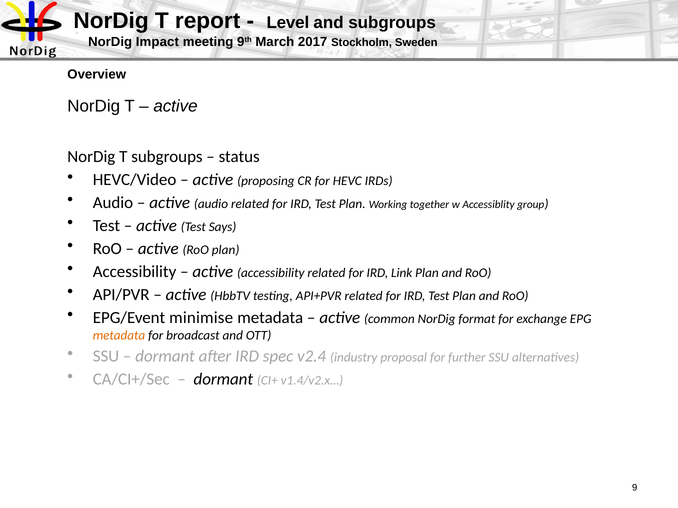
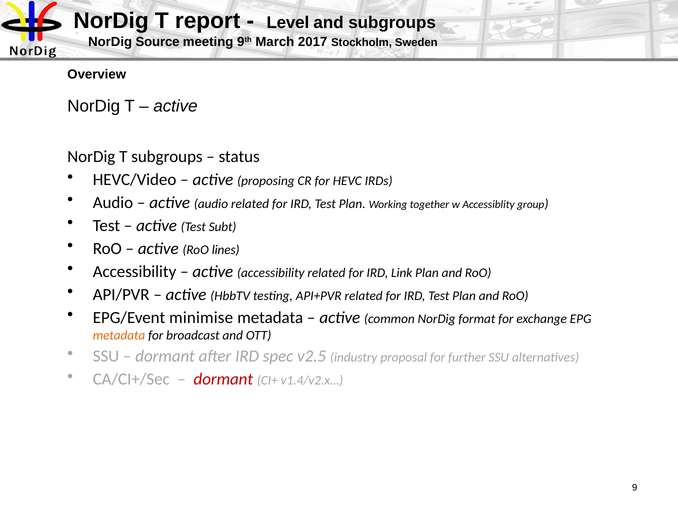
Impact: Impact -> Source (158, 42)
Says: Says -> Subt (223, 227)
RoO plan: plan -> lines (226, 250)
v2.4: v2.4 -> v2.5 (312, 357)
dormant colour: black -> red (223, 380)
